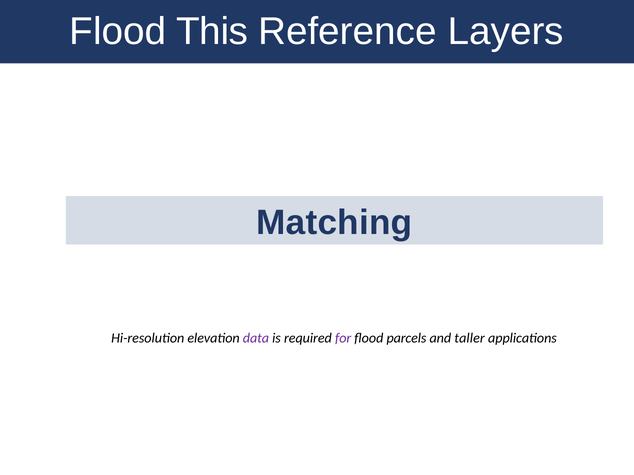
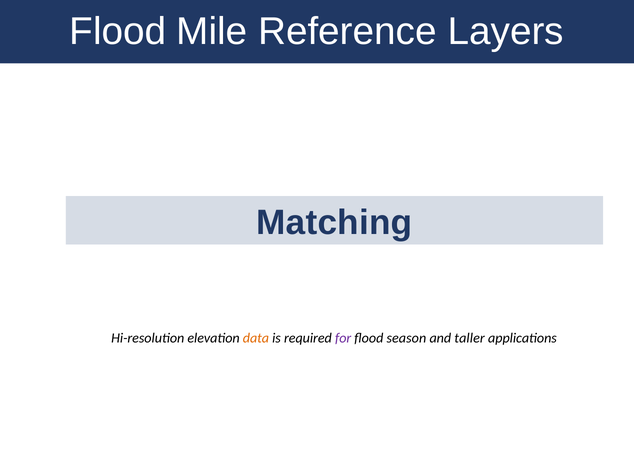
This: This -> Mile (212, 31)
data colour: purple -> orange (256, 339)
parcels: parcels -> season (406, 339)
